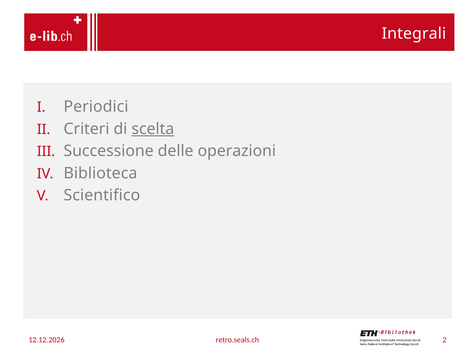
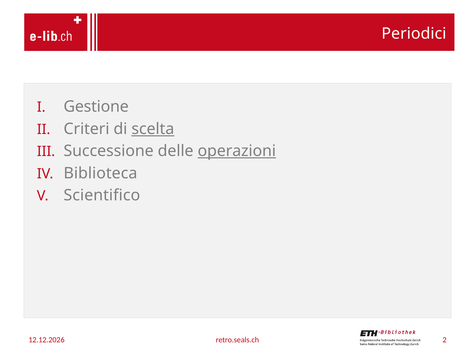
Integrali: Integrali -> Periodici (414, 34)
Periodici: Periodici -> Gestione (96, 107)
operazioni underline: none -> present (237, 151)
